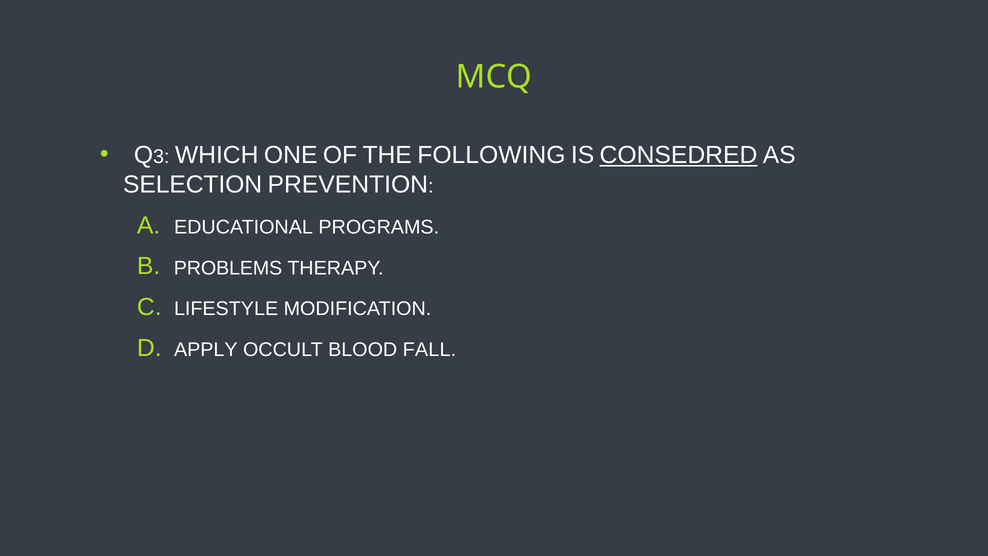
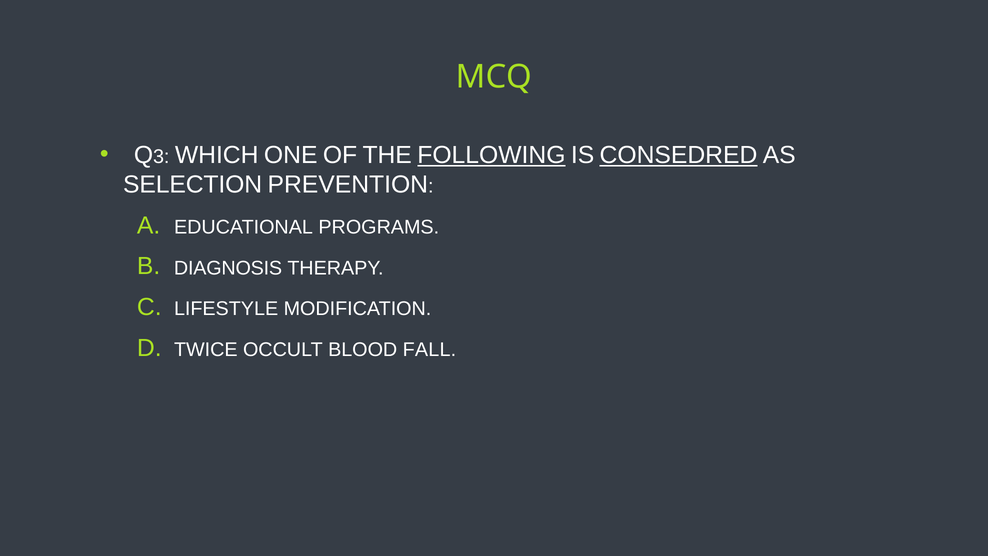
FOLLOWING underline: none -> present (491, 155)
PROBLEMS: PROBLEMS -> DIAGNOSIS (228, 268)
APPLY: APPLY -> TWICE (206, 349)
